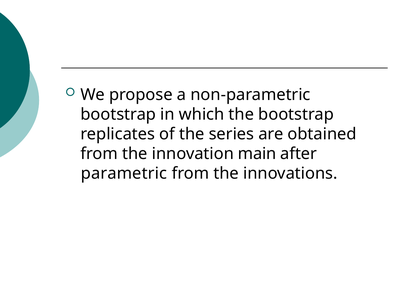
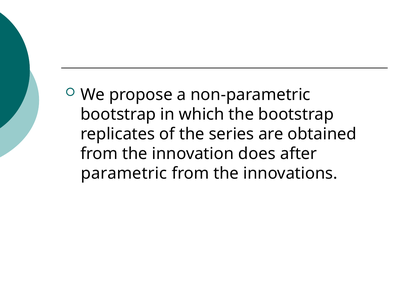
main: main -> does (257, 154)
